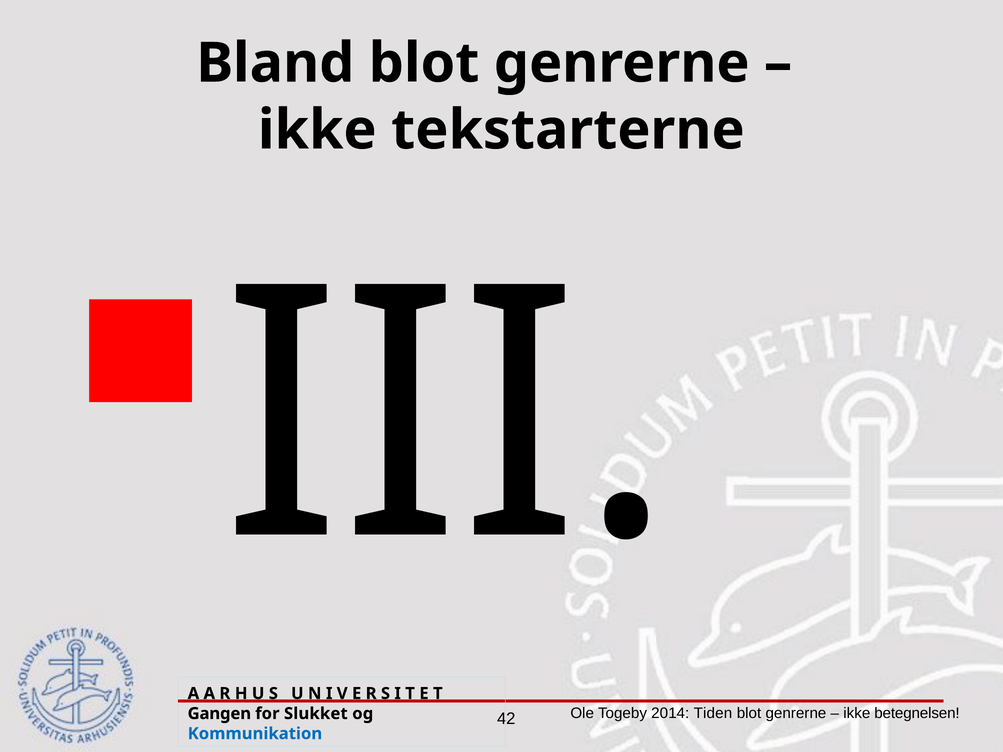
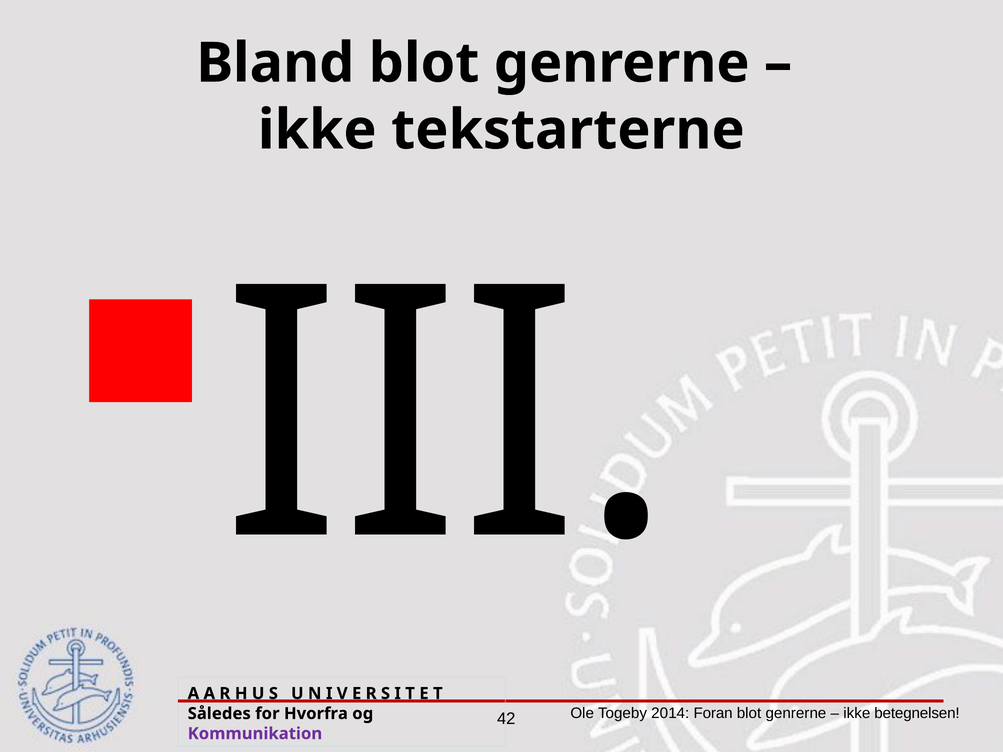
Gangen: Gangen -> Således (219, 714)
Slukket: Slukket -> Hvorfra (316, 714)
Tiden: Tiden -> Foran (713, 713)
Kommunikation colour: blue -> purple (255, 734)
